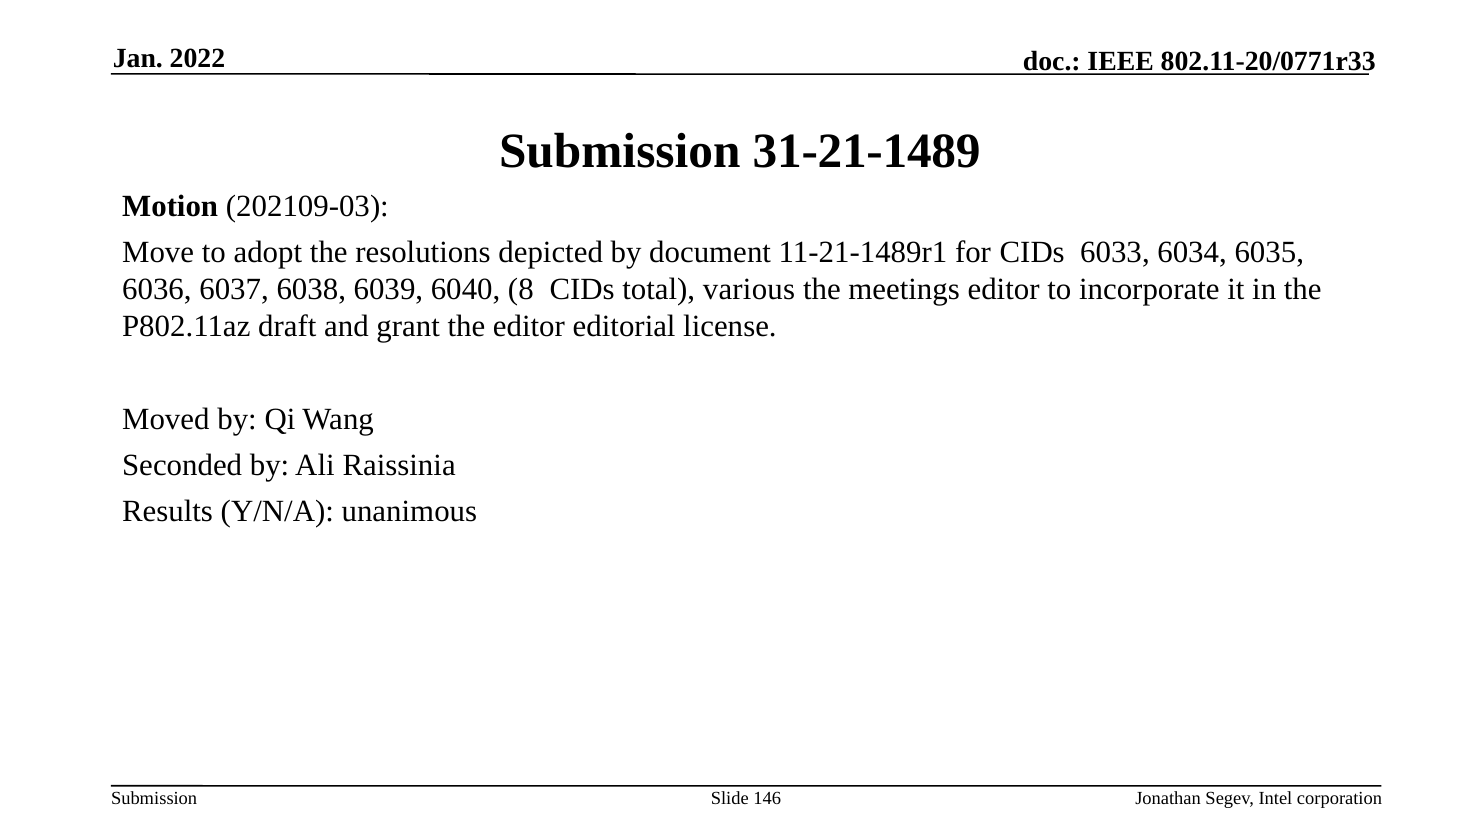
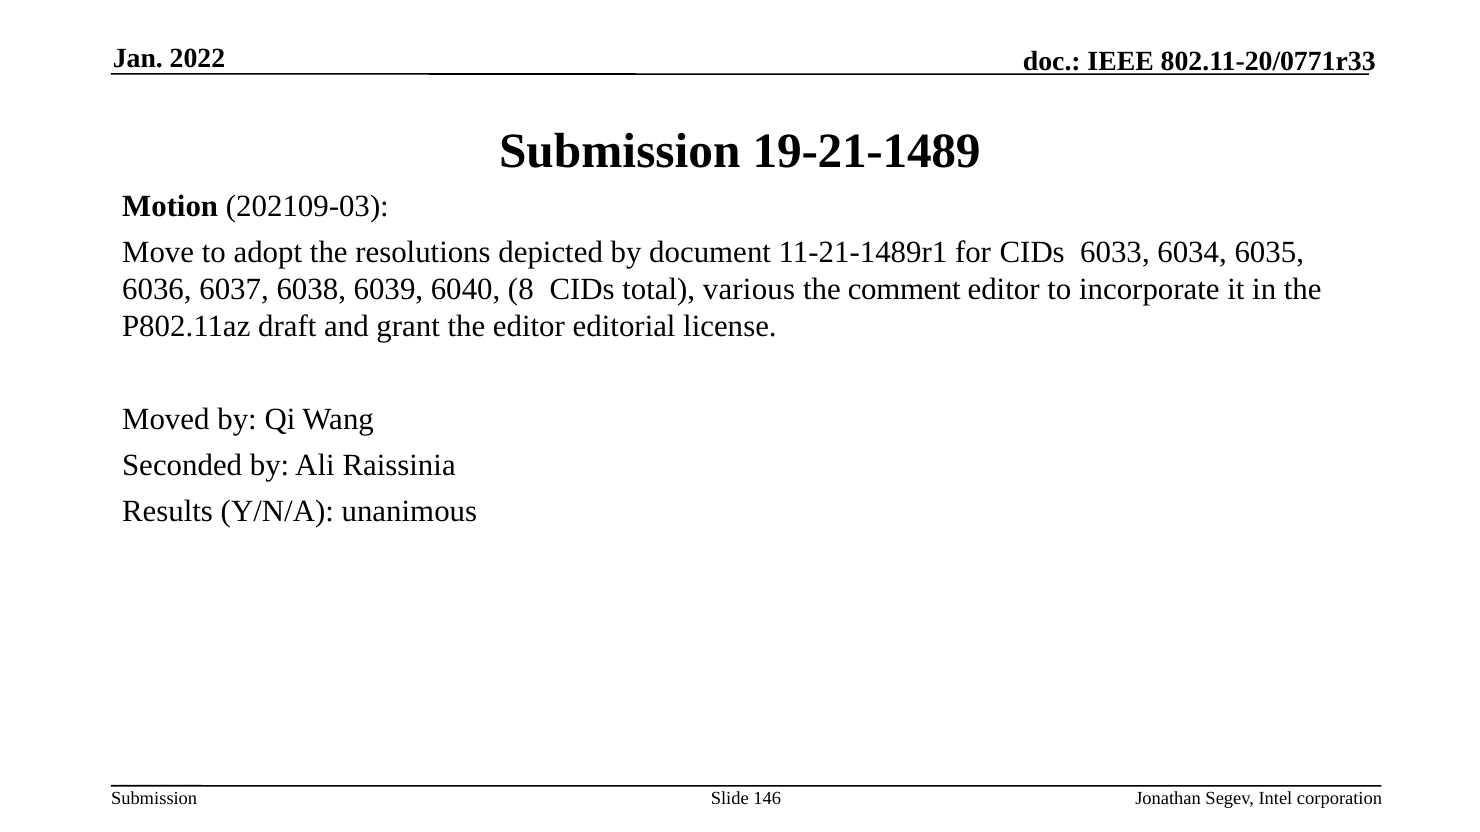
31-21-1489: 31-21-1489 -> 19-21-1489 (867, 151)
meetings: meetings -> comment (904, 290)
